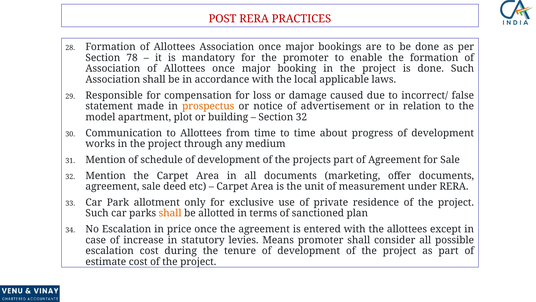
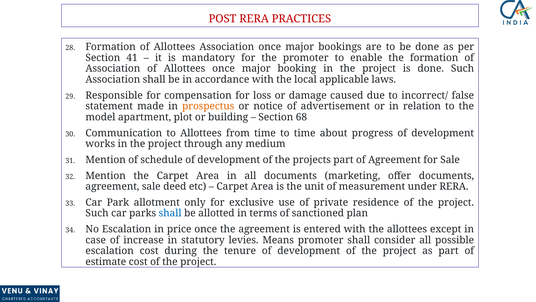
78: 78 -> 41 (132, 58)
Section 32: 32 -> 68 (301, 117)
shall colour: orange -> blue (170, 213)
